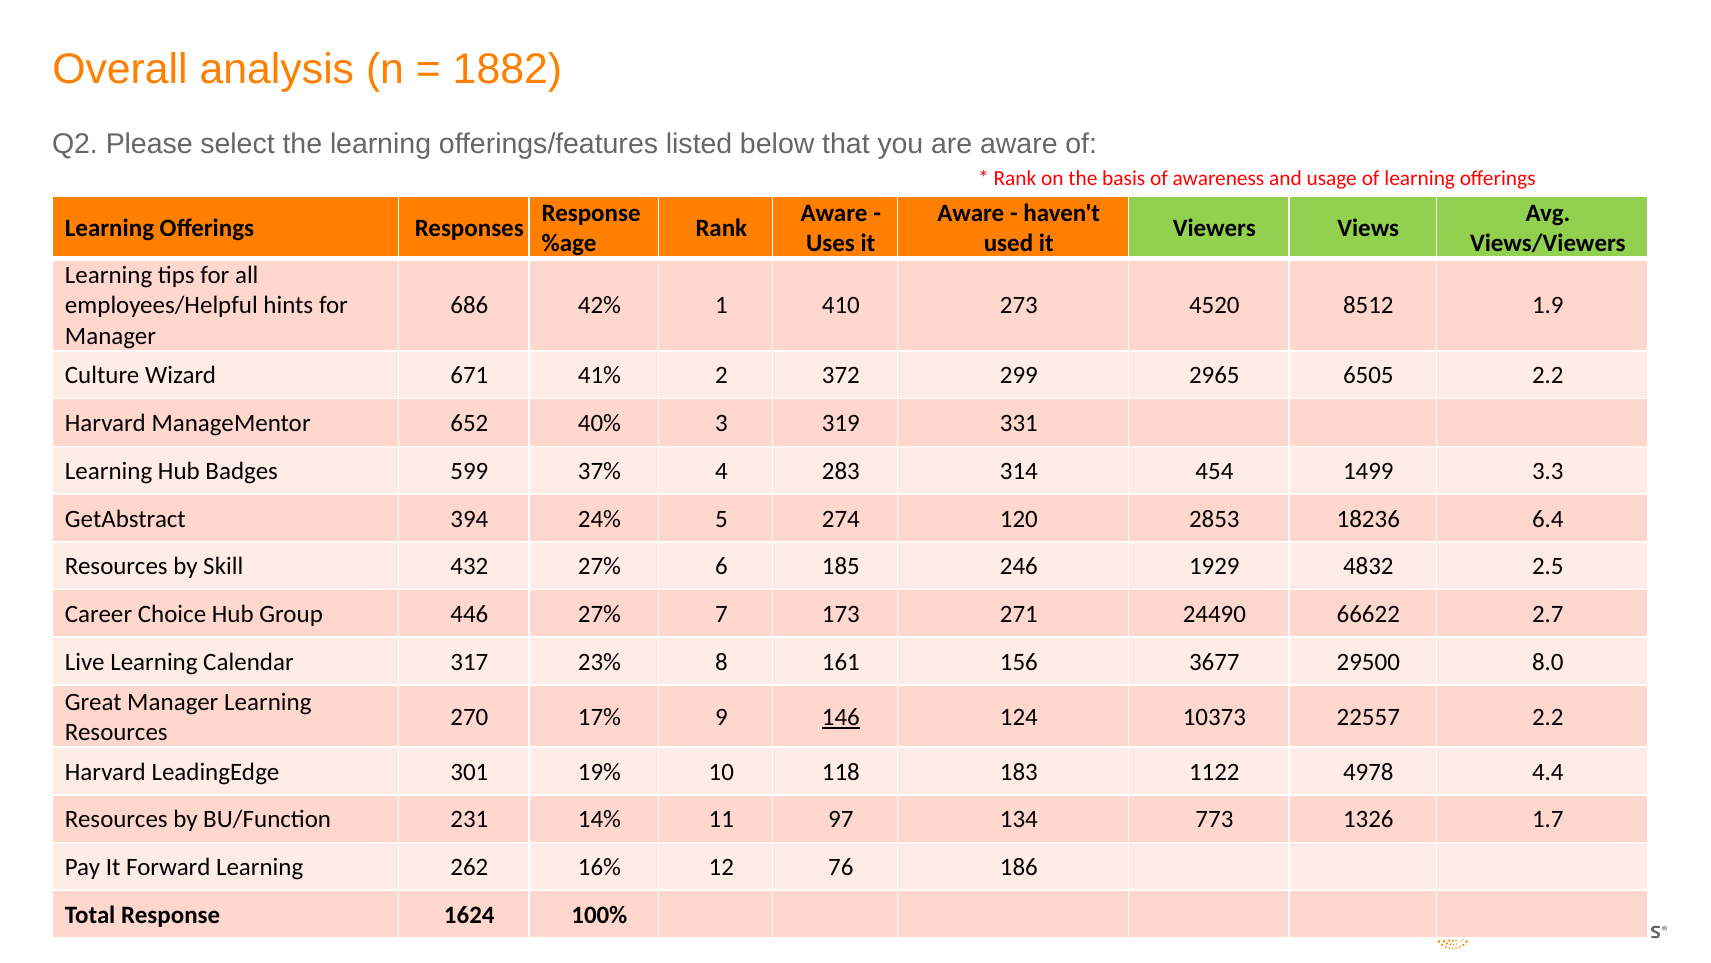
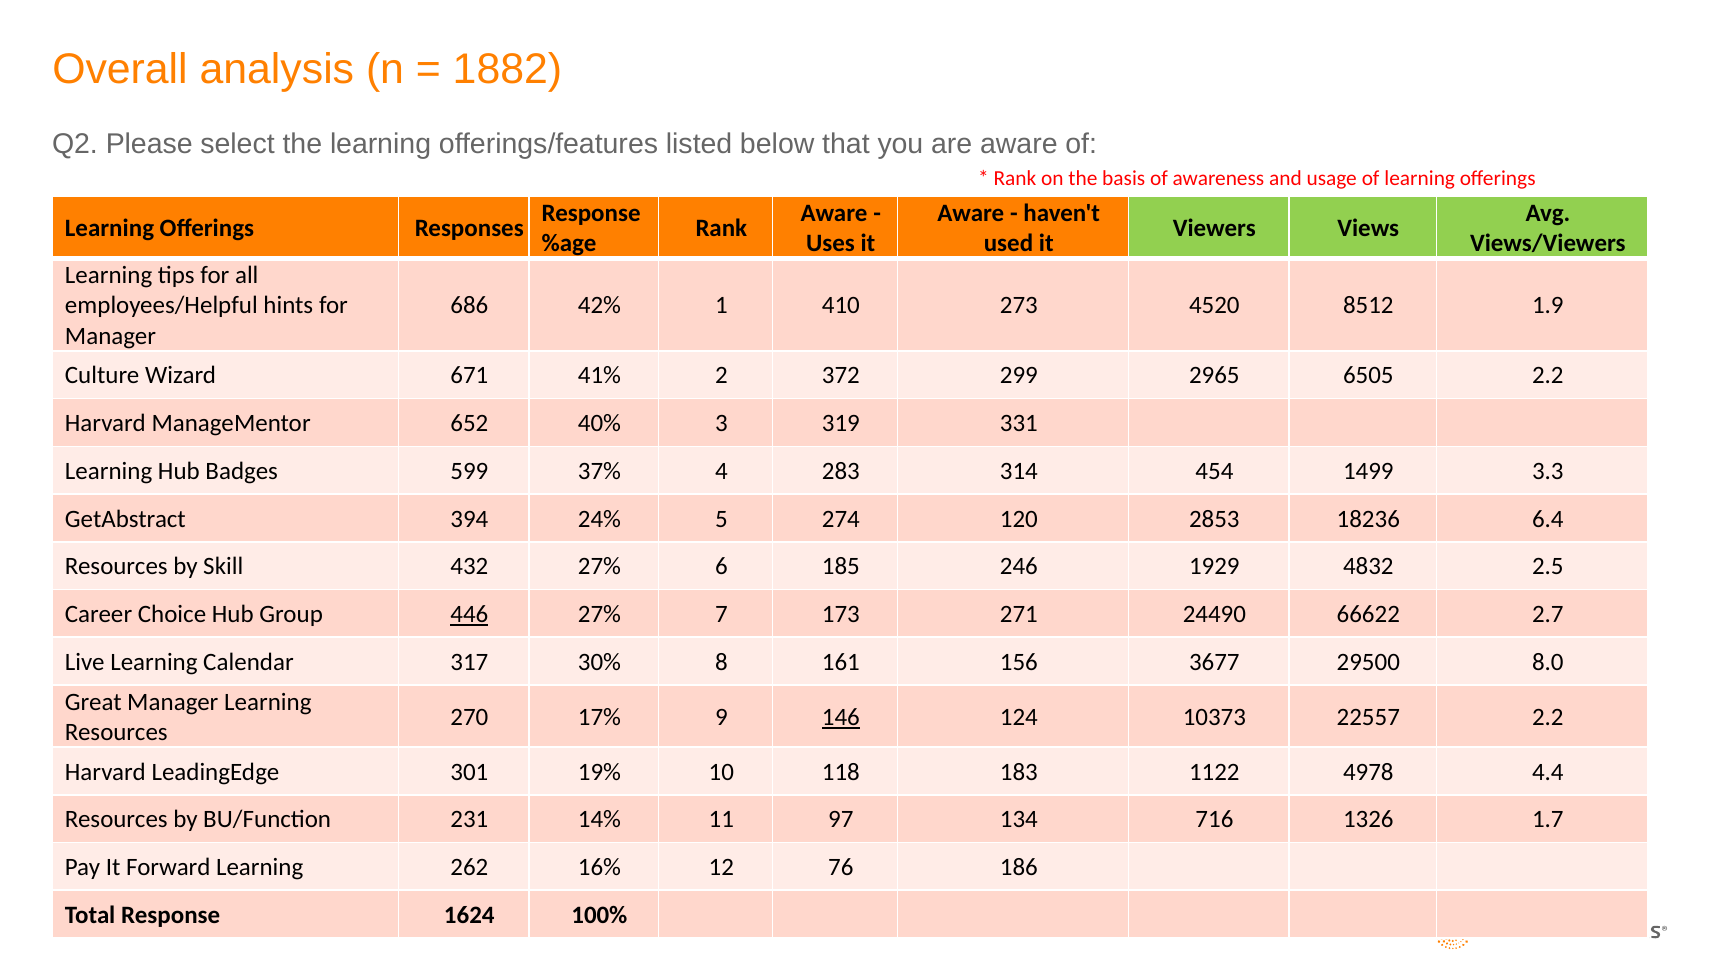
446 underline: none -> present (469, 614)
23%: 23% -> 30% (599, 662)
773: 773 -> 716 (1214, 819)
